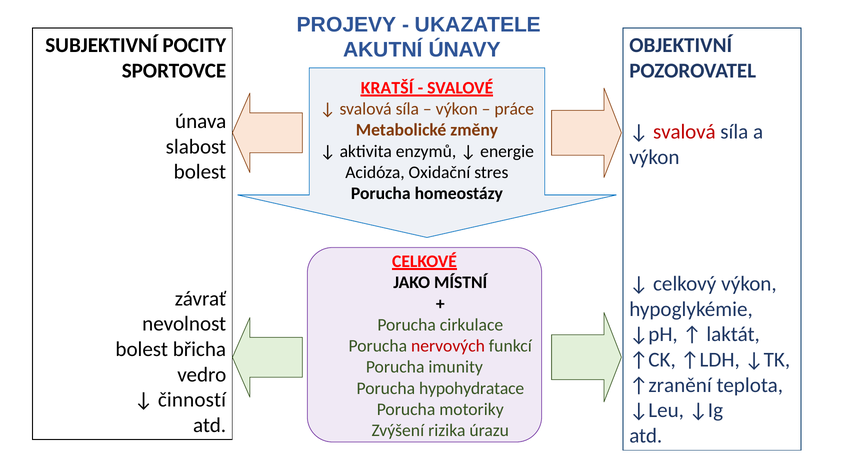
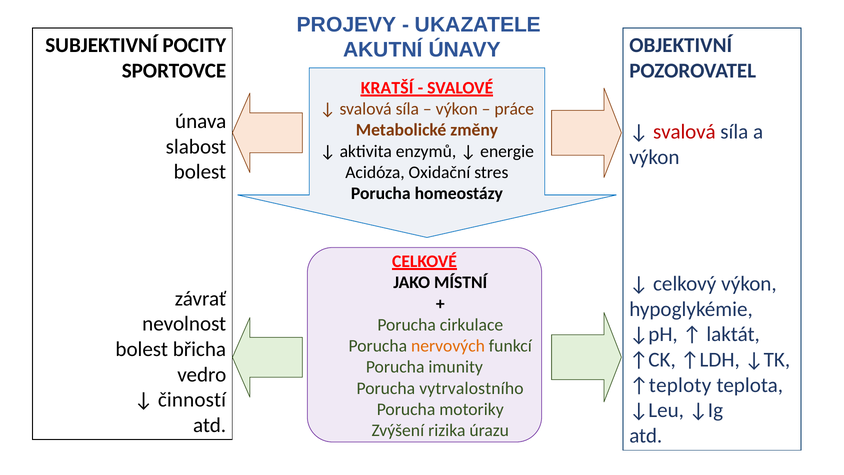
nervových colour: red -> orange (448, 346)
↑zranění: ↑zranění -> ↑teploty (670, 385)
hypohydratace: hypohydratace -> vytrvalostního (471, 388)
